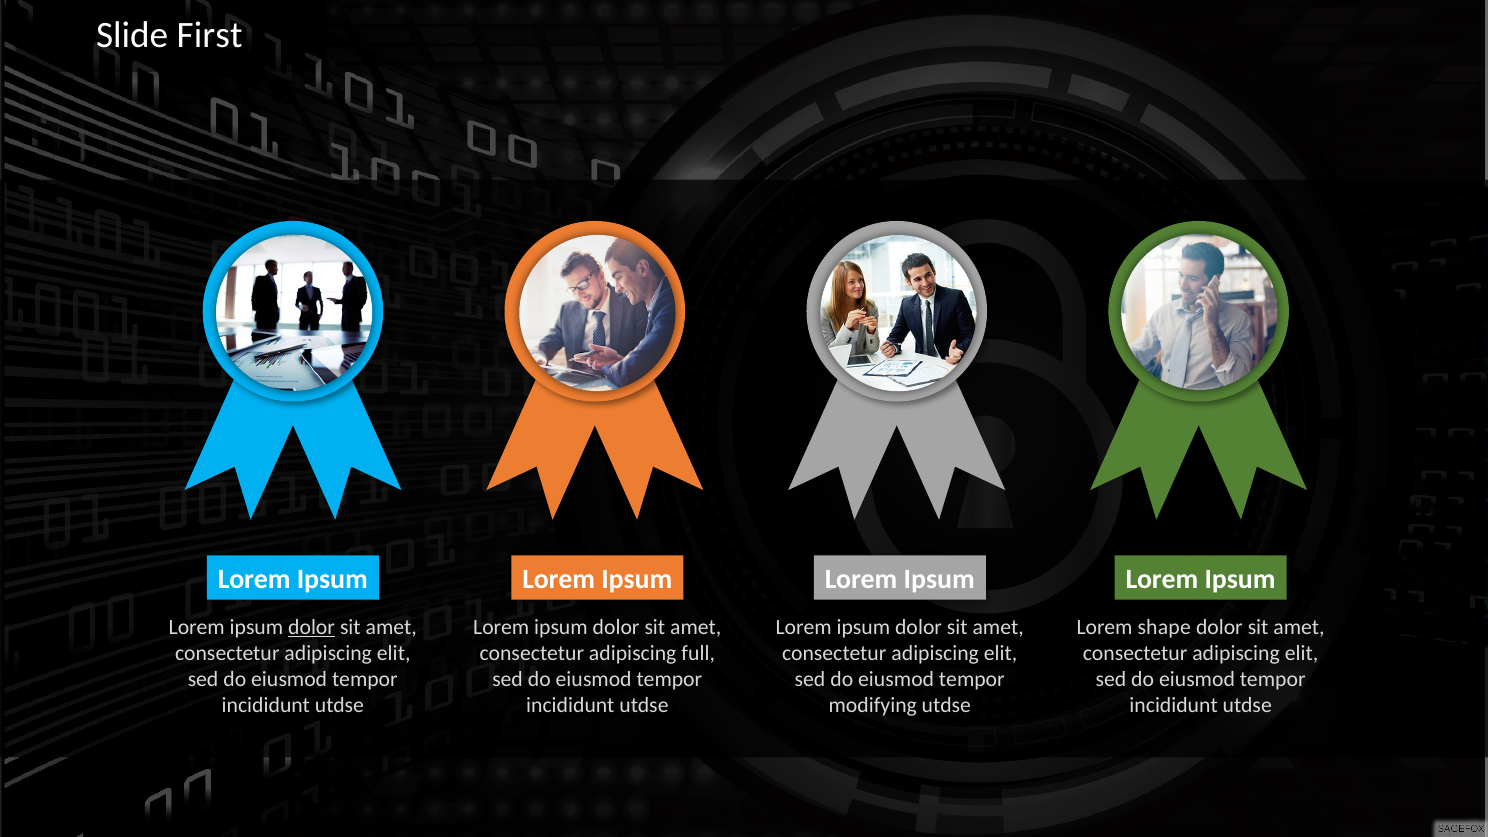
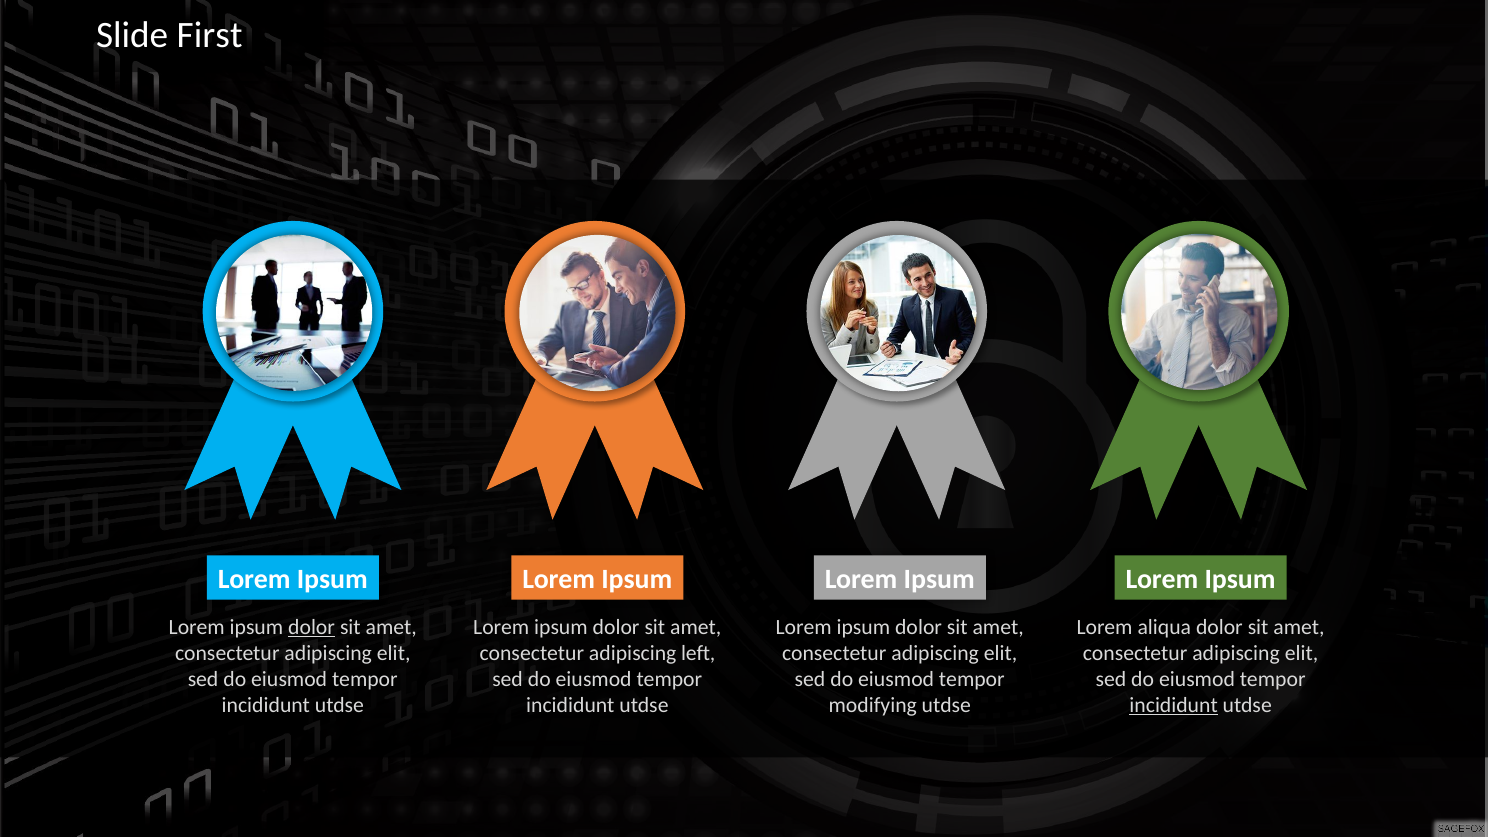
shape: shape -> aliqua (1164, 627)
full: full -> left (698, 653)
incididunt underline: none -> present (1174, 705)
